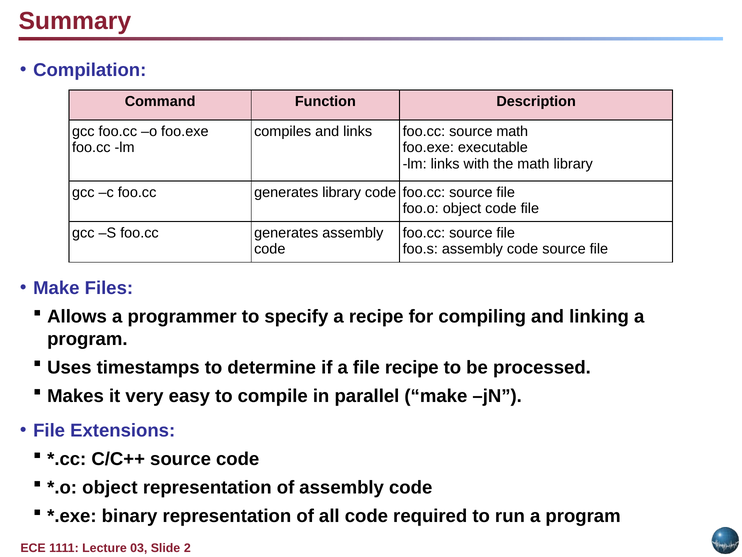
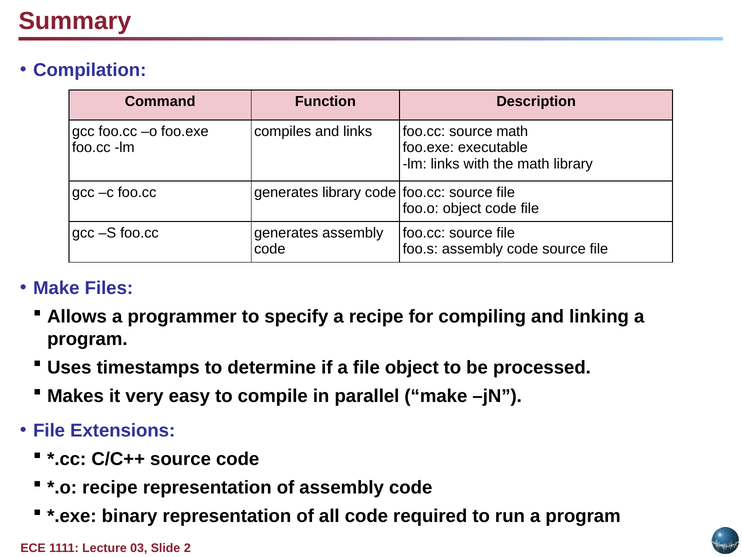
file recipe: recipe -> object (412, 367)
object: object -> recipe (110, 487)
